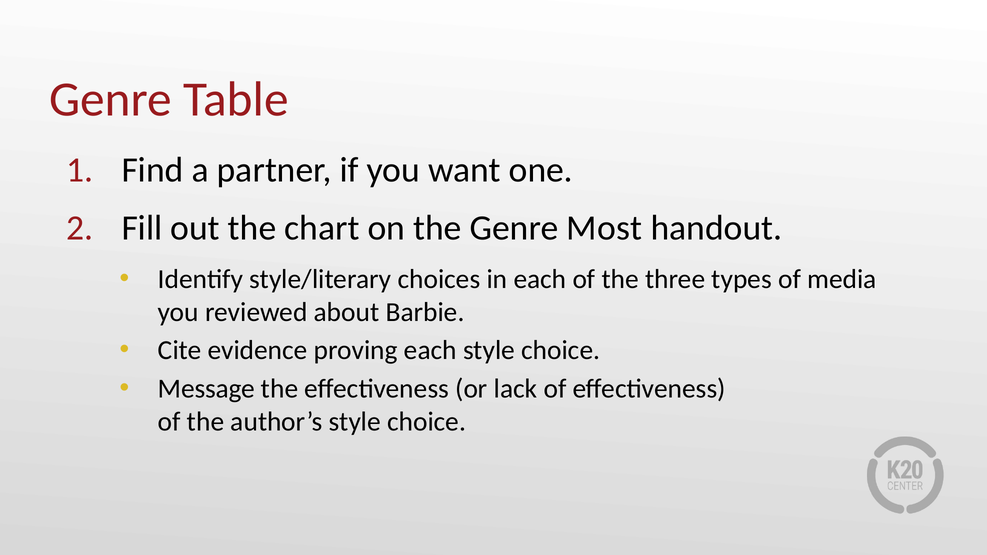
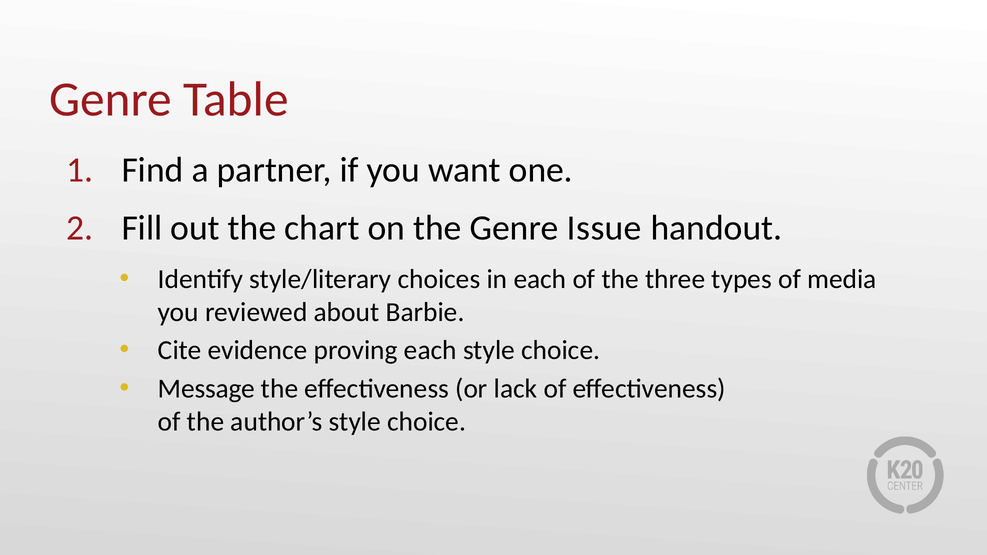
Most: Most -> Issue (604, 228)
